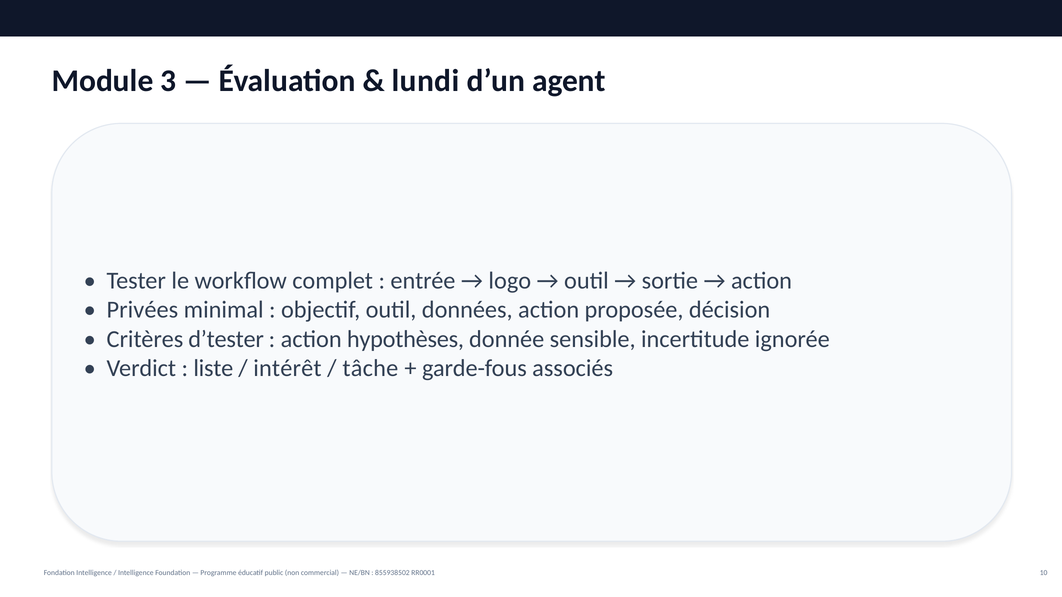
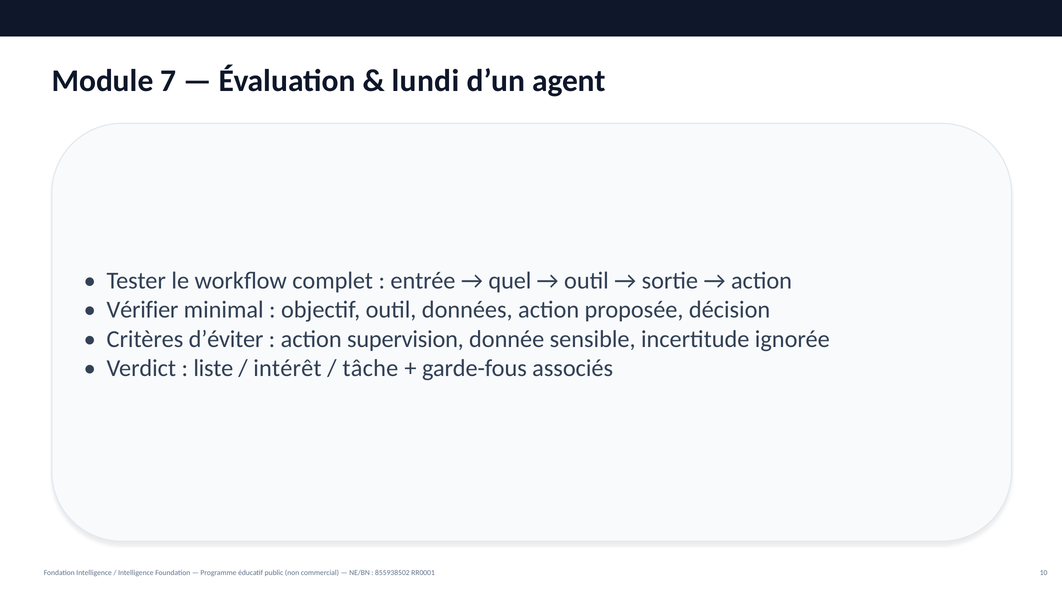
3: 3 -> 7 (168, 81)
logo: logo -> quel (510, 281)
Privées: Privées -> Vérifier (143, 310)
d’tester: d’tester -> d’éviter (226, 339)
hypothèses: hypothèses -> supervision (405, 339)
